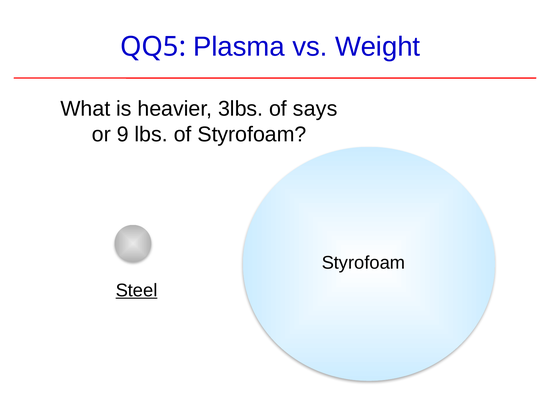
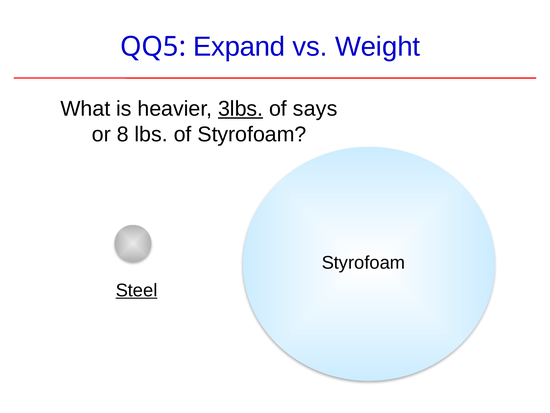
Plasma: Plasma -> Expand (239, 47)
3lbs underline: none -> present (241, 109)
9: 9 -> 8 (123, 134)
